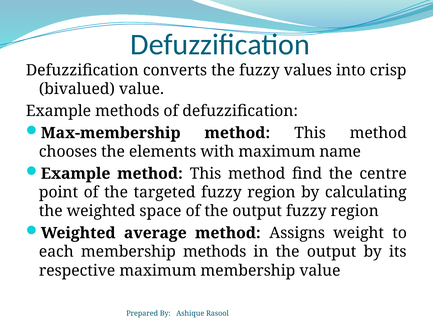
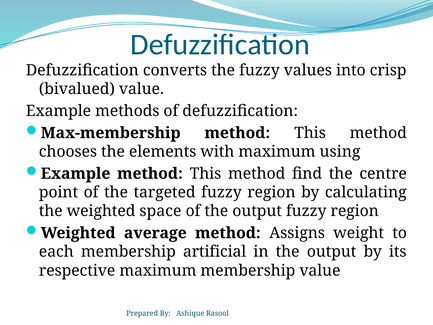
name: name -> using (340, 152)
membership methods: methods -> artificial (215, 252)
